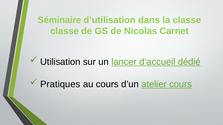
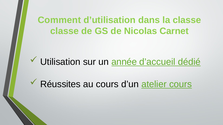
Séminaire: Séminaire -> Comment (59, 20)
lancer: lancer -> année (124, 62)
Pratiques: Pratiques -> Réussites (60, 84)
